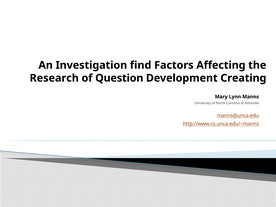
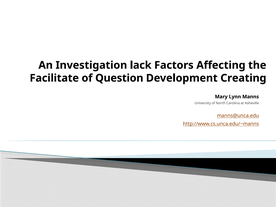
find: find -> lack (141, 65)
Research: Research -> Facilitate (54, 78)
